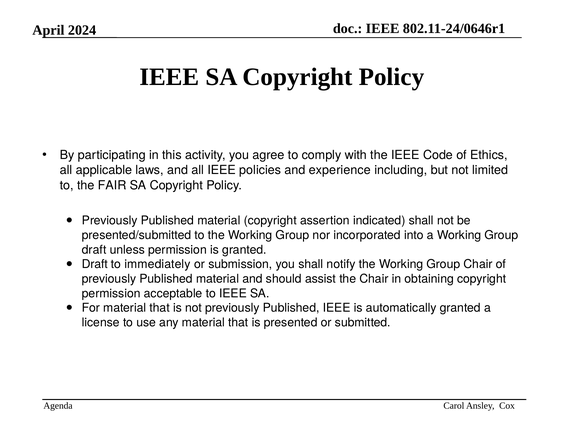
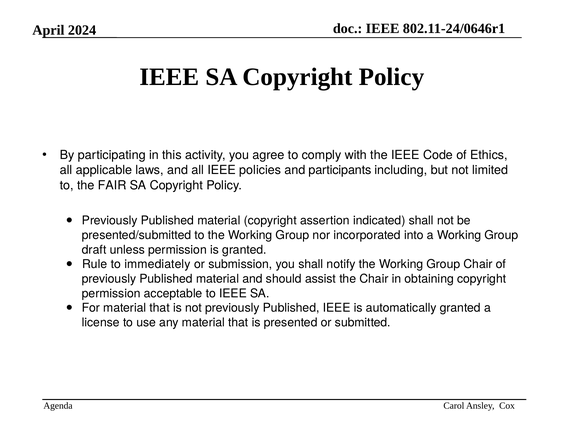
experience: experience -> participants (340, 170)
Draft: Draft -> Rule (95, 264)
